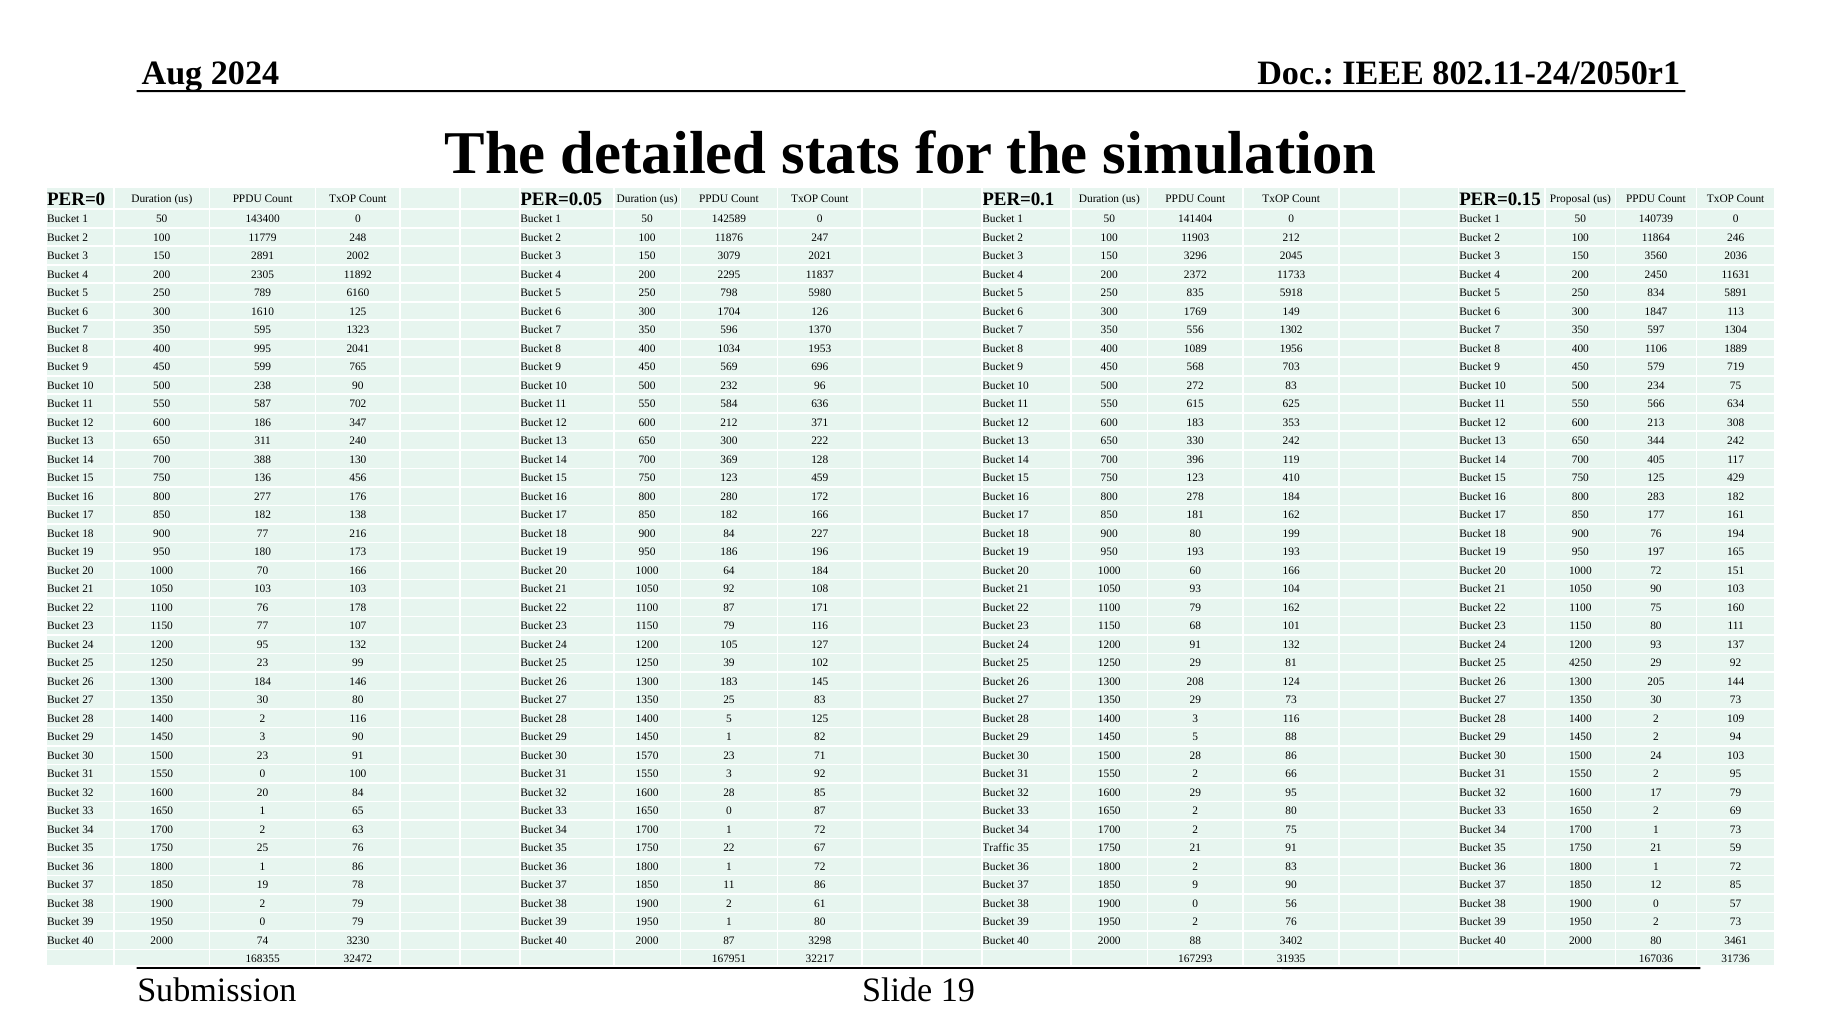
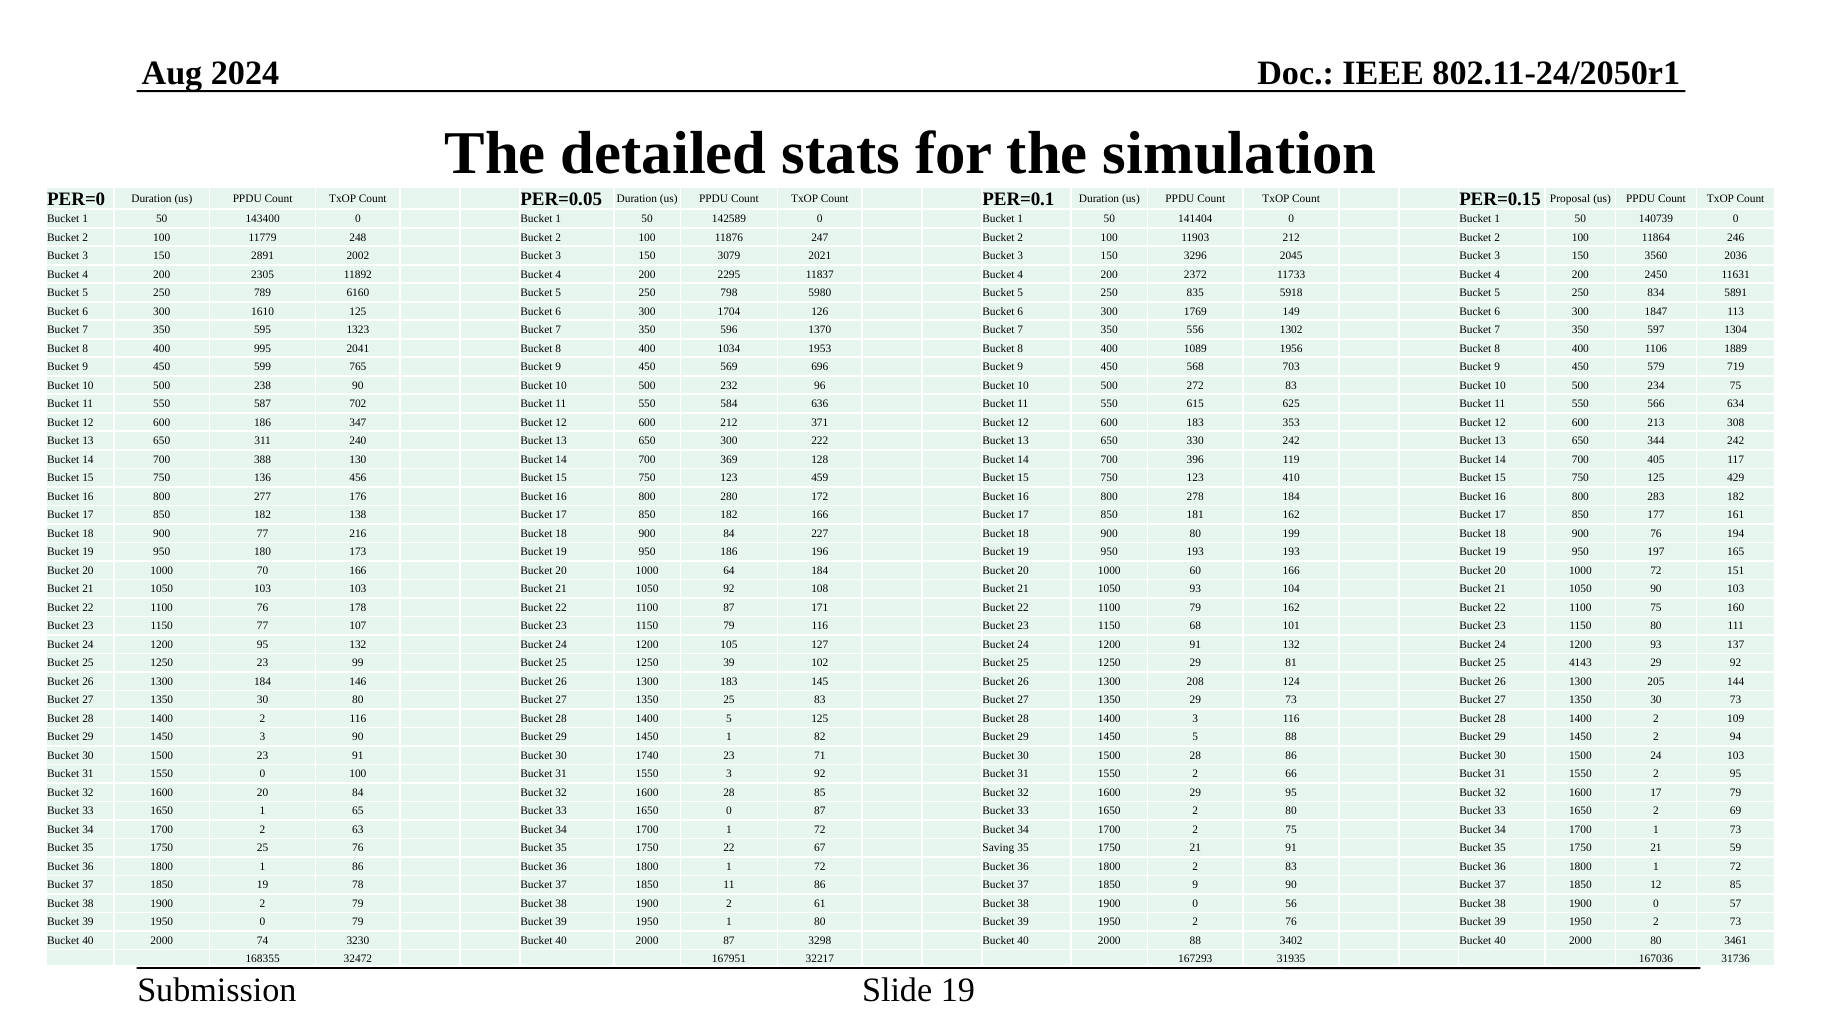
4250: 4250 -> 4143 (1580, 663)
1570: 1570 -> 1740 (647, 756)
Traffic: Traffic -> Saving (998, 848)
